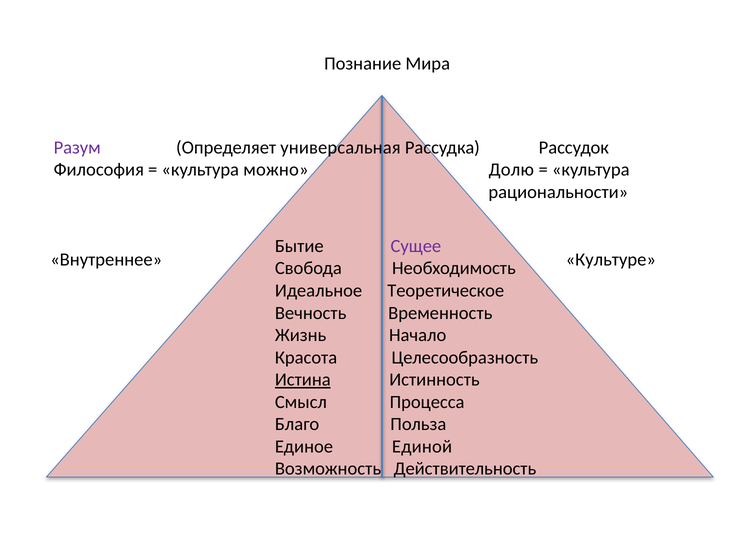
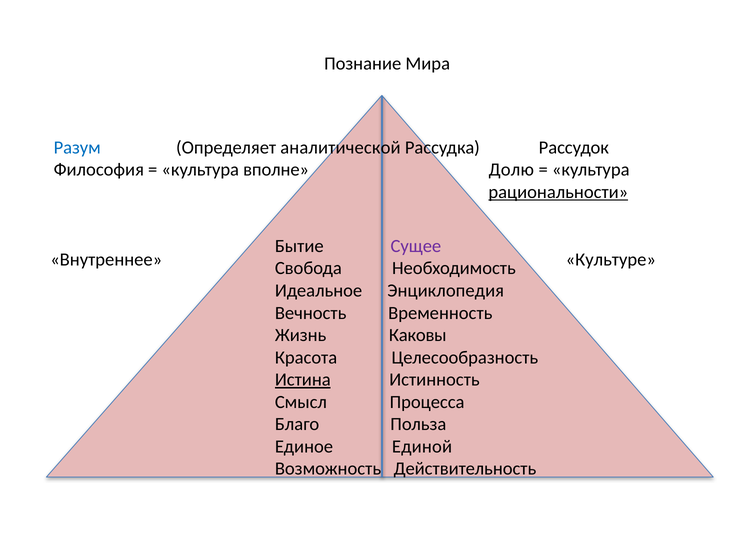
Разум colour: purple -> blue (77, 148)
универсальная: универсальная -> аналитической (340, 148)
можно: можно -> вполне (276, 170)
рациональности underline: none -> present (558, 192)
Теоретическое: Теоретическое -> Энциклопедия (446, 291)
Начало: Начало -> Каковы (418, 335)
